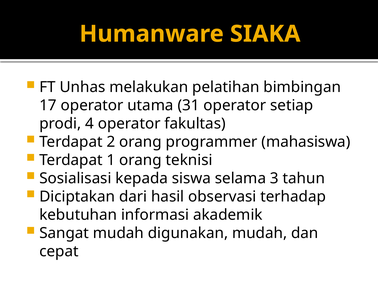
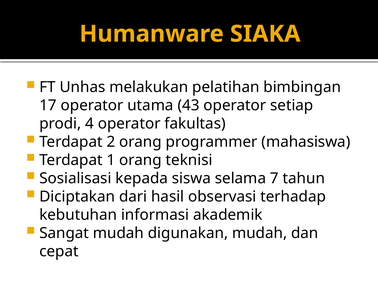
31: 31 -> 43 (189, 106)
3: 3 -> 7 (274, 179)
